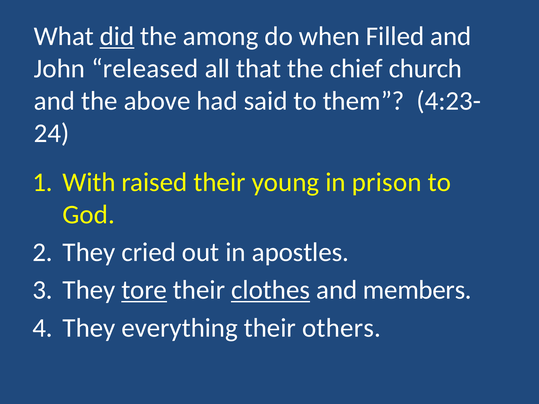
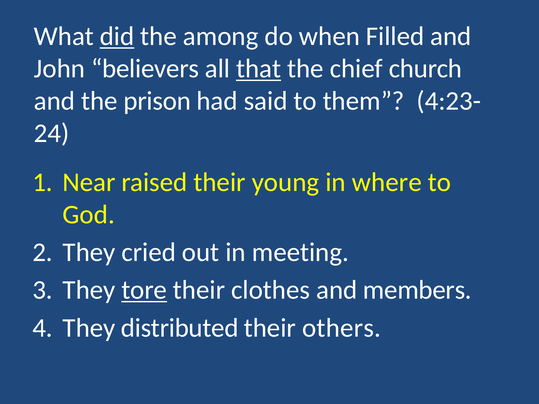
released: released -> believers (145, 69)
that underline: none -> present (259, 69)
above: above -> prison (157, 101)
With: With -> Near (89, 182)
prison: prison -> where (387, 182)
apostles: apostles -> meeting (300, 253)
clothes underline: present -> none (271, 290)
everything: everything -> distributed (180, 328)
